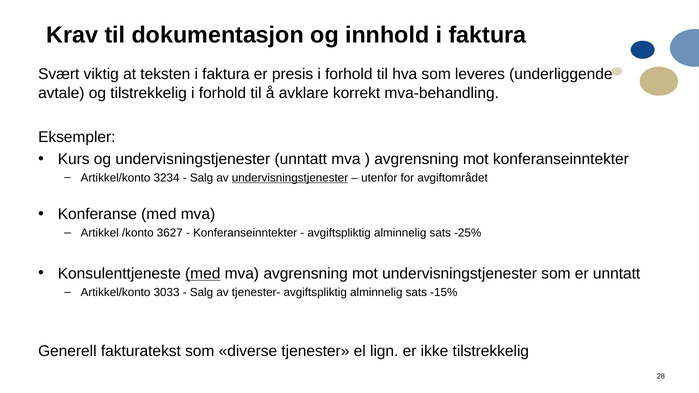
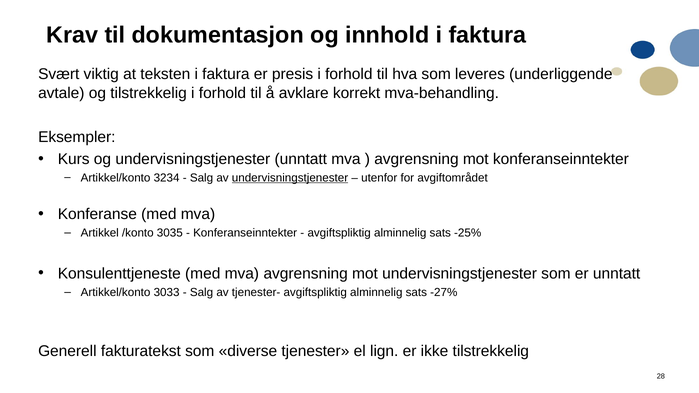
3627: 3627 -> 3035 (170, 233)
med underline: present -> none (203, 274)
-15%: -15% -> -27% (444, 292)
